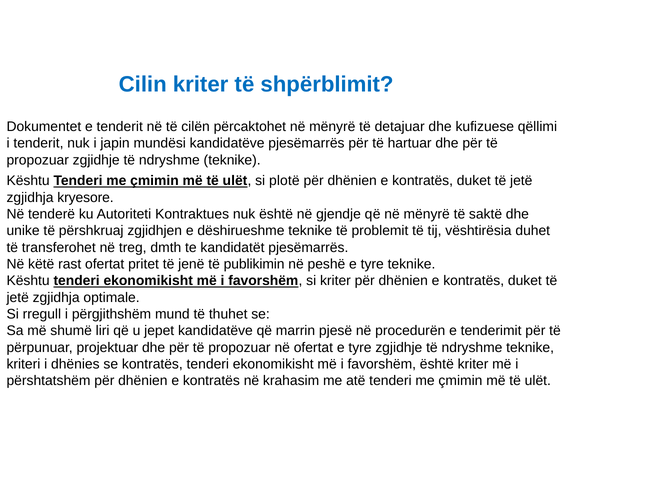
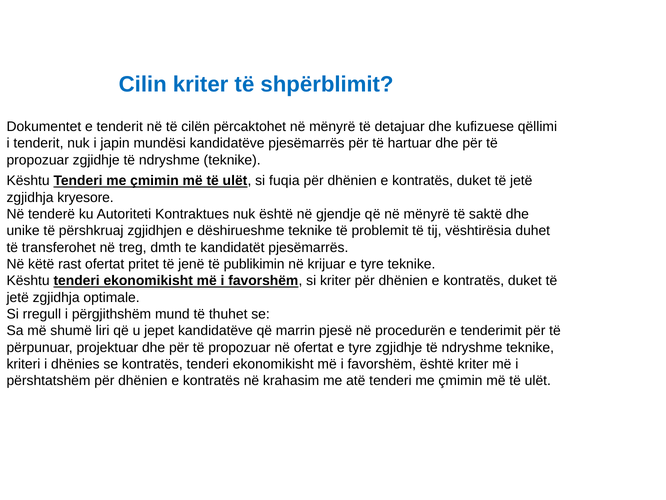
plotë: plotë -> fuqia (284, 181)
peshë: peshë -> krijuar (326, 264)
